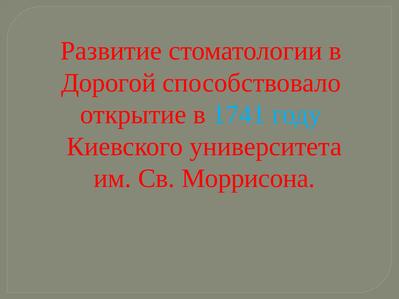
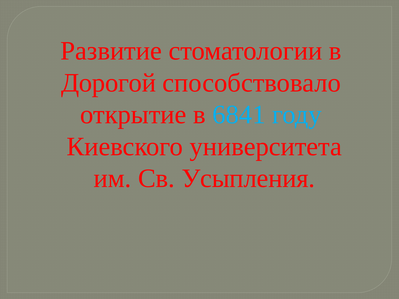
1741: 1741 -> 6841 (239, 115)
Моррисона: Моррисона -> Усыпления (248, 179)
